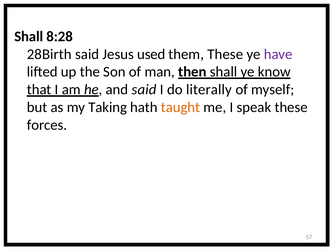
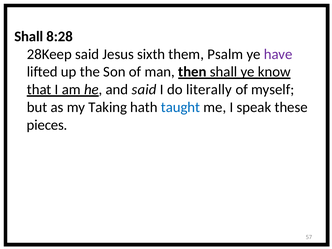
28Birth: 28Birth -> 28Keep (49, 54)
used: used -> sixth (151, 54)
them These: These -> Psalm (225, 54)
taught colour: orange -> blue (181, 107)
forces: forces -> pieces (47, 125)
